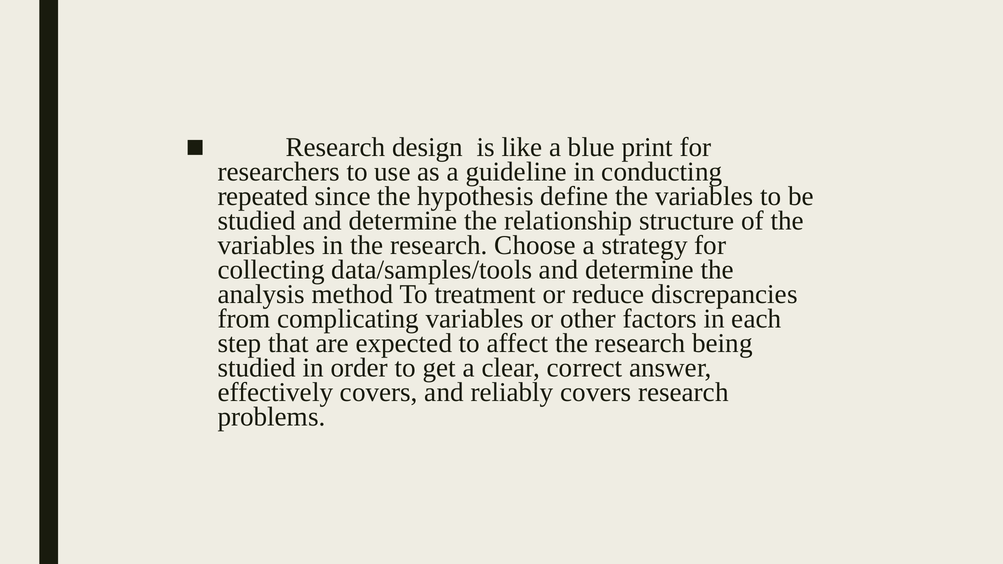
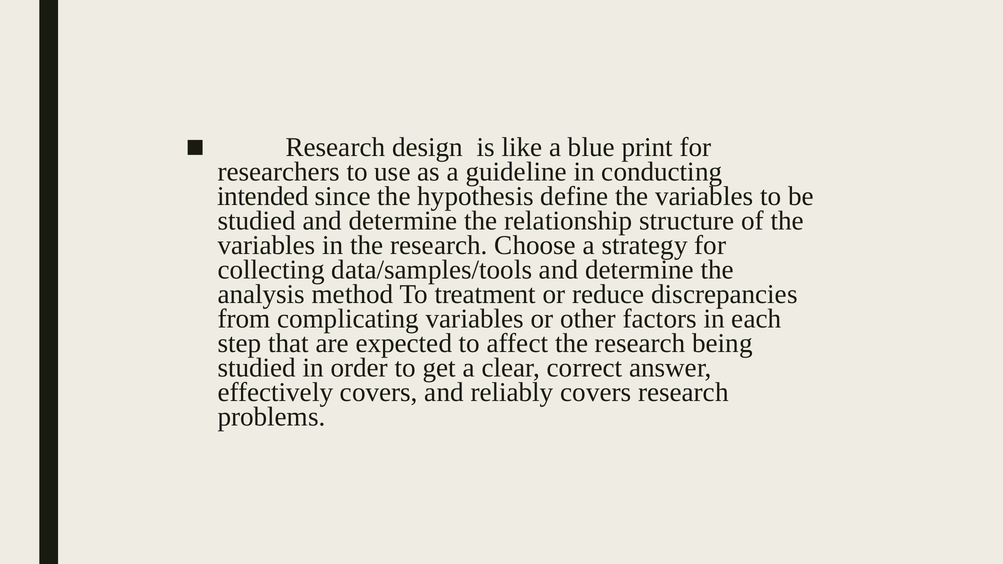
repeated: repeated -> intended (263, 196)
